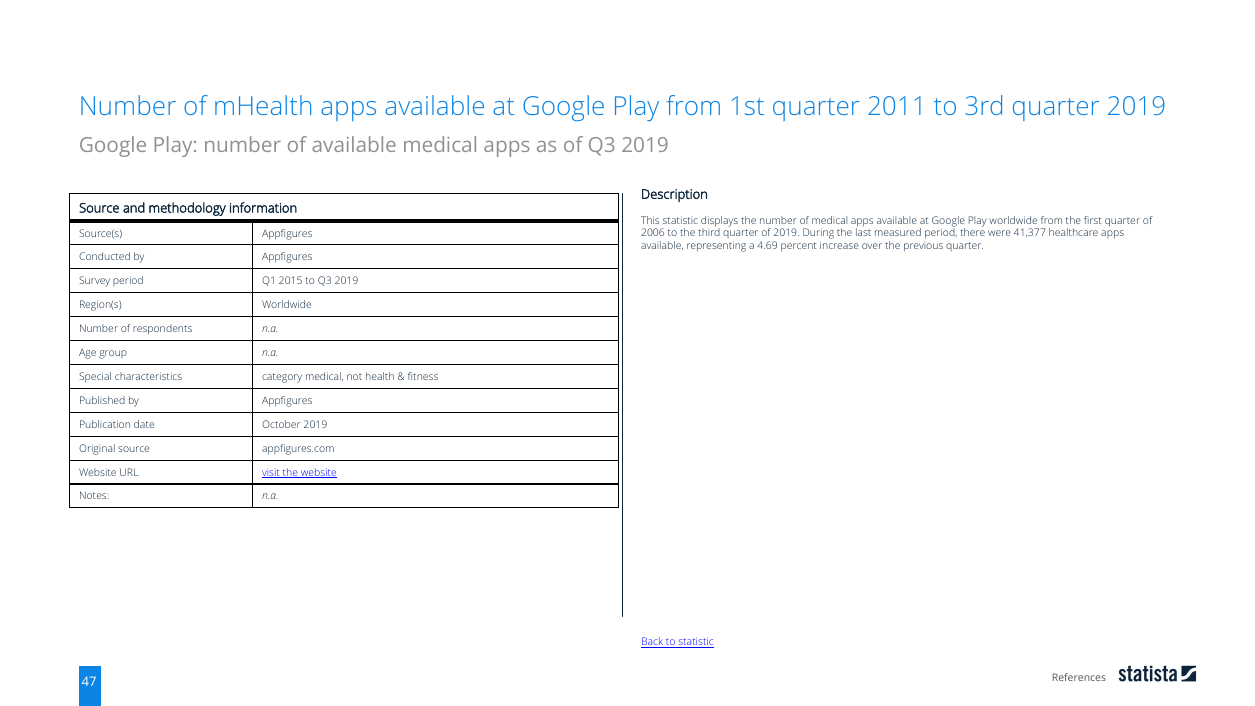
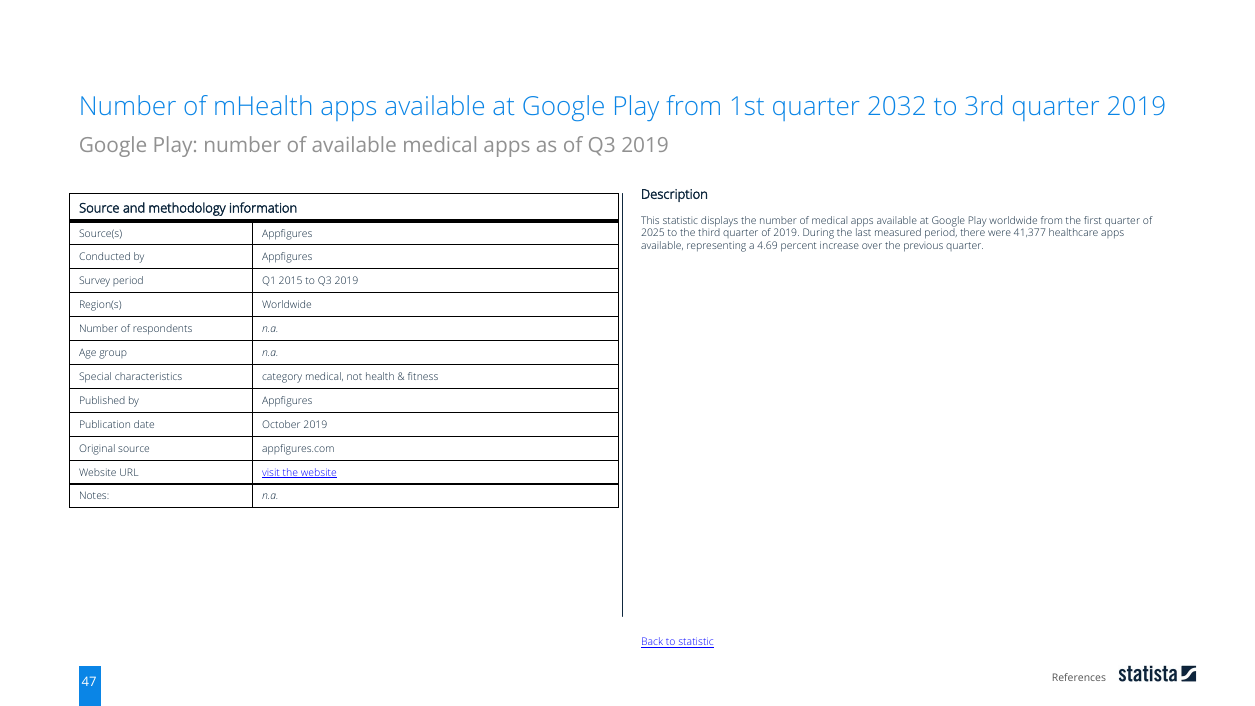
2011: 2011 -> 2032 (897, 107)
2006: 2006 -> 2025 (653, 233)
